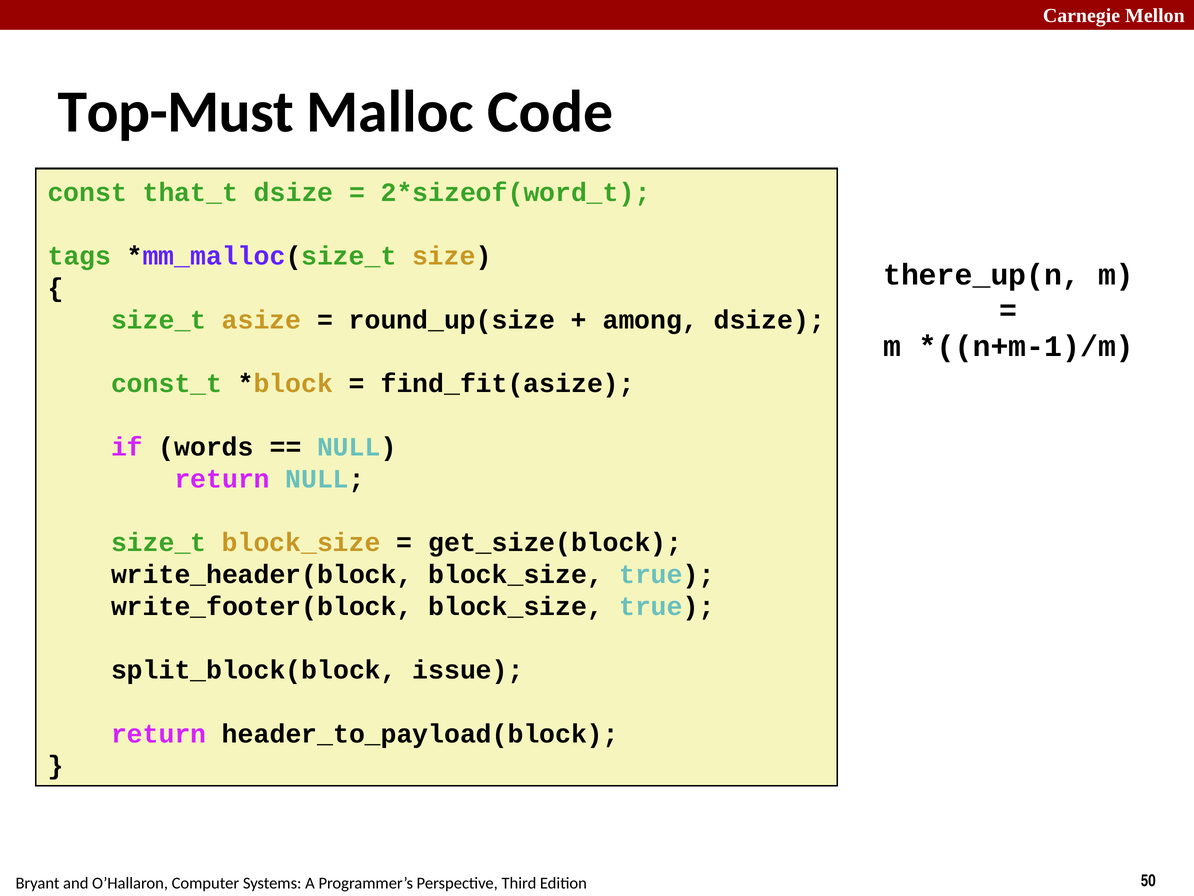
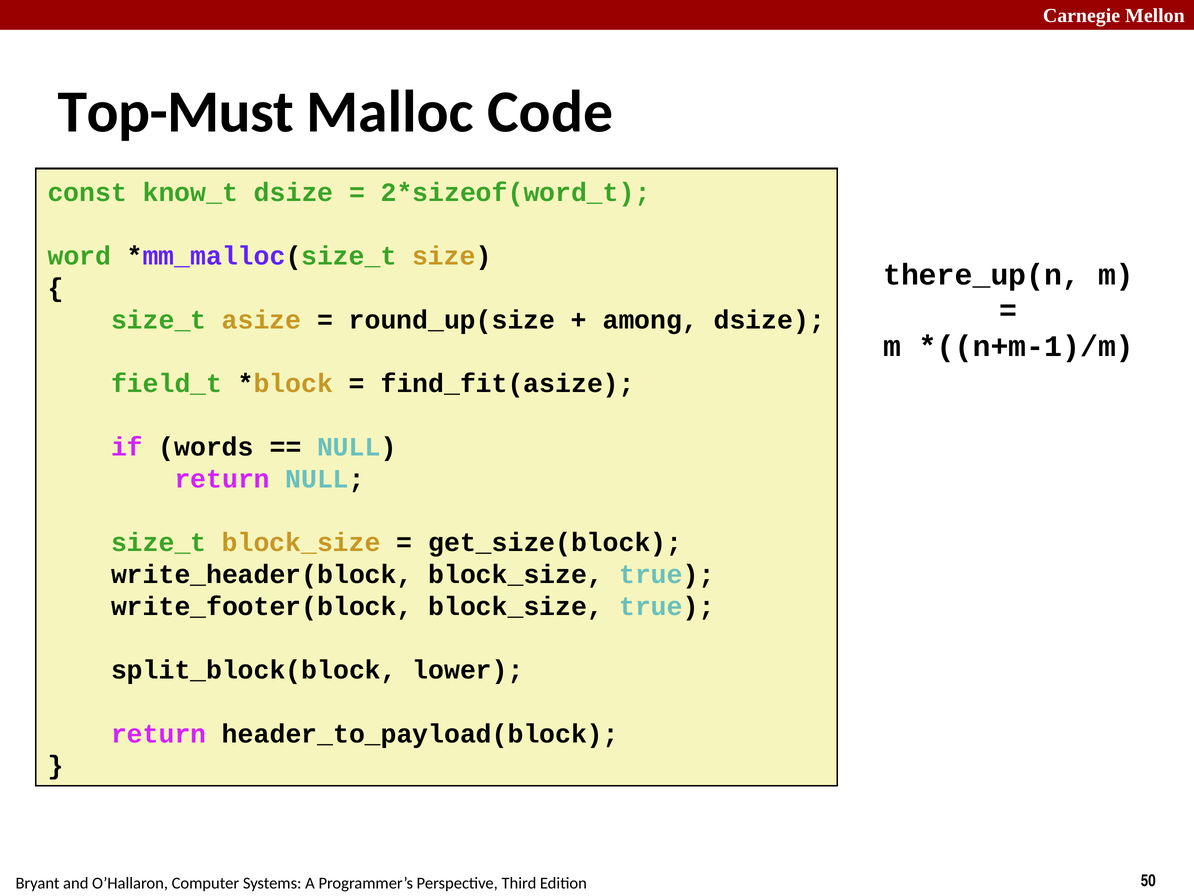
that_t: that_t -> know_t (190, 192)
tags: tags -> word (79, 256)
const_t: const_t -> field_t (167, 383)
issue: issue -> lower (468, 670)
